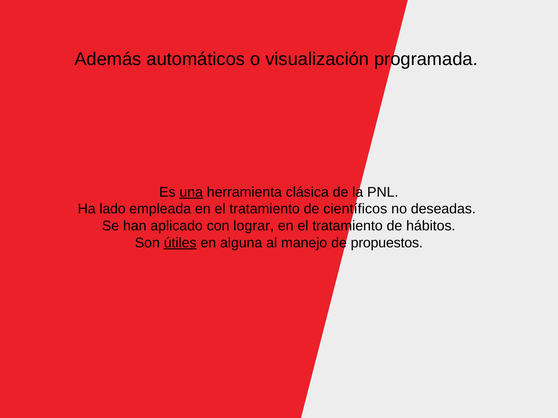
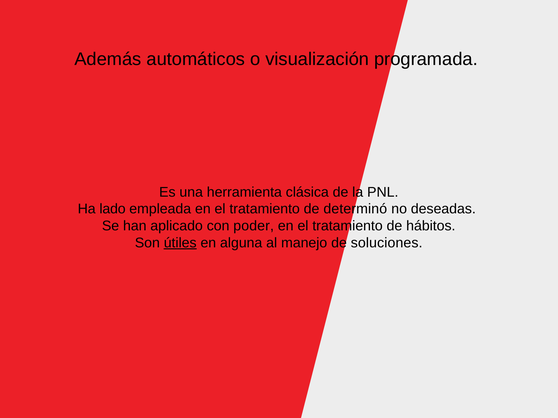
una underline: present -> none (191, 192)
científicos: científicos -> determinó (355, 209)
lograr: lograr -> poder (254, 226)
propuestos: propuestos -> soluciones (387, 243)
